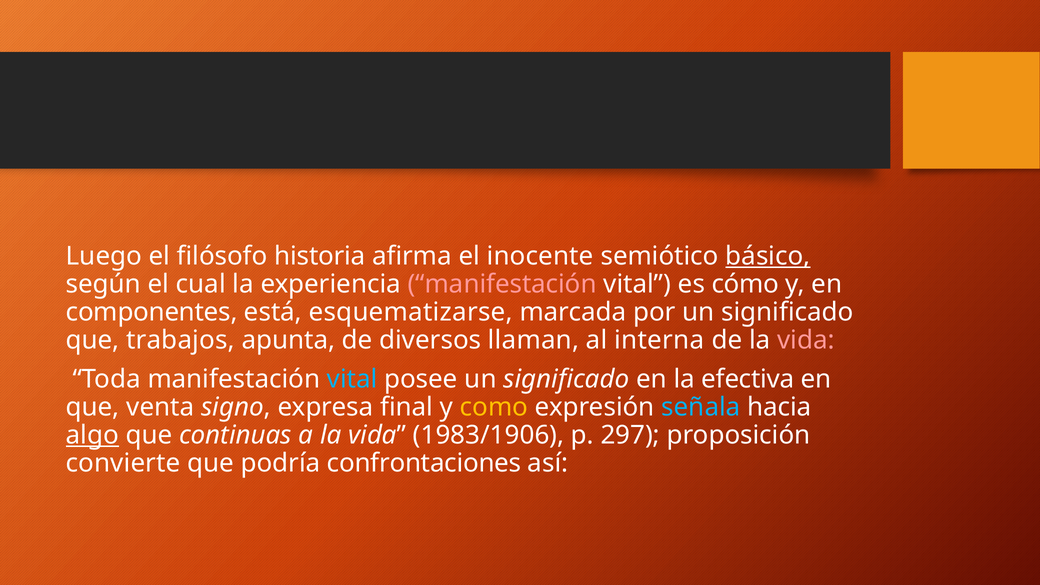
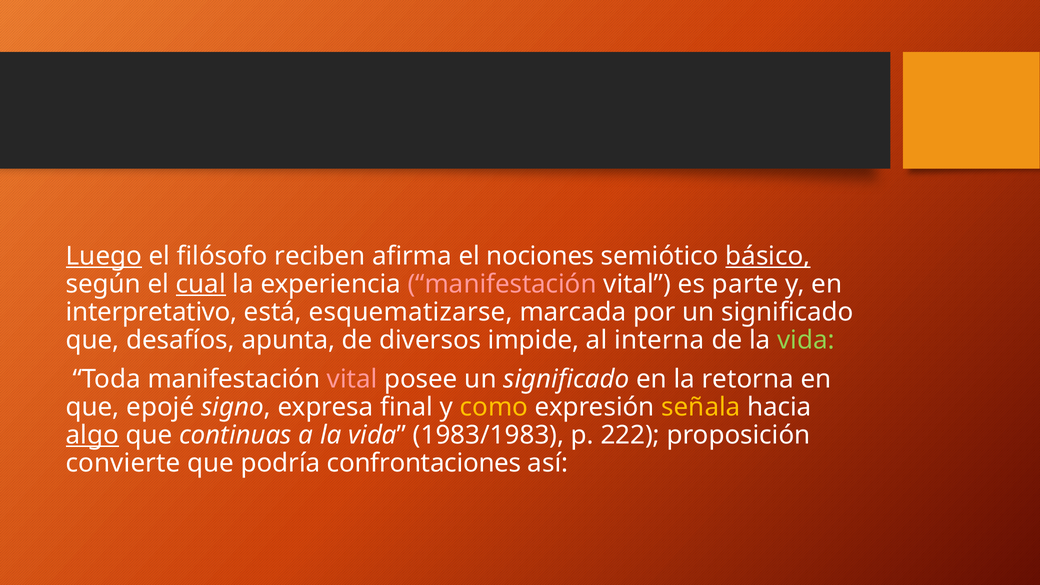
Luego underline: none -> present (104, 256)
historia: historia -> reciben (320, 256)
inocente: inocente -> nociones (540, 256)
cual underline: none -> present (201, 284)
cómo: cómo -> parte (745, 284)
componentes: componentes -> interpretativo (152, 312)
trabajos: trabajos -> desafíos (181, 340)
llaman: llaman -> impide (534, 340)
vida colour: pink -> light green (806, 340)
vital colour: light blue -> pink (352, 379)
efectiva: efectiva -> retorna (748, 379)
venta: venta -> epojé (160, 407)
señala colour: light blue -> yellow (701, 407)
1983/1906: 1983/1906 -> 1983/1983 (489, 435)
297: 297 -> 222 (630, 435)
